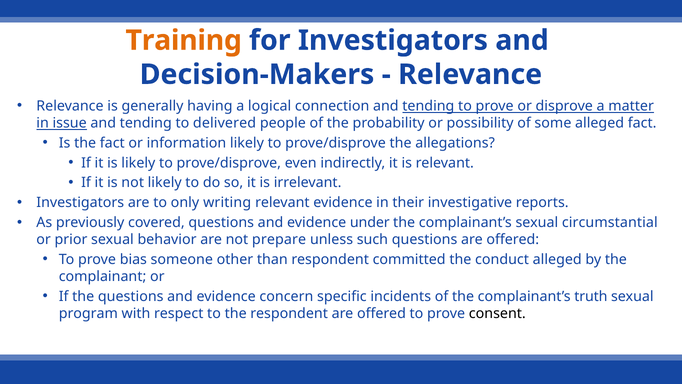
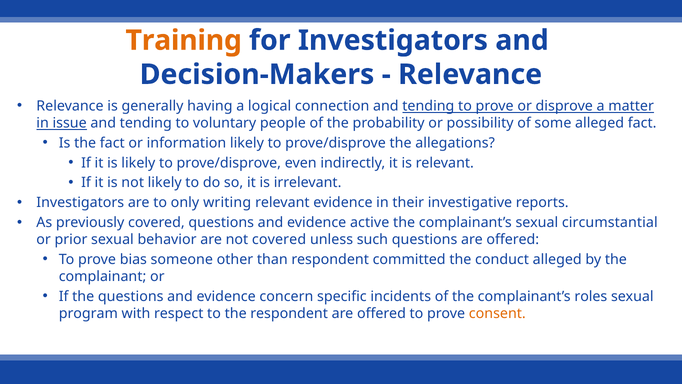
delivered: delivered -> voluntary (225, 123)
under: under -> active (370, 223)
not prepare: prepare -> covered (279, 240)
truth: truth -> roles (591, 297)
consent colour: black -> orange (497, 314)
